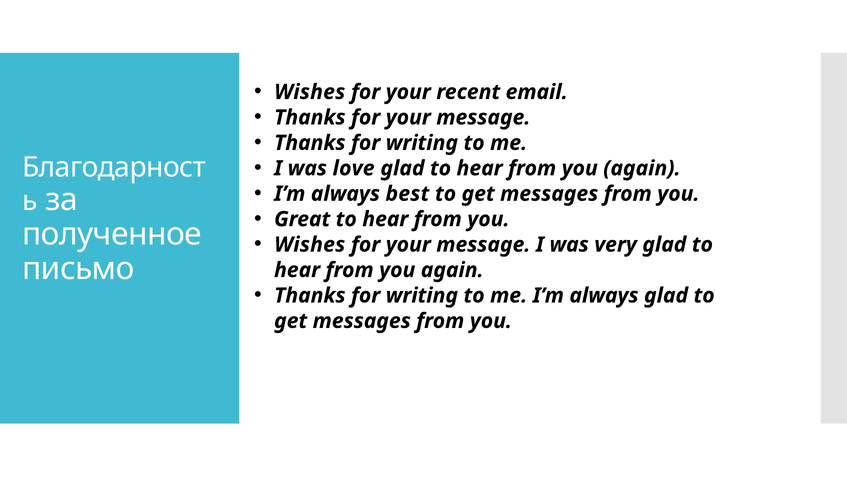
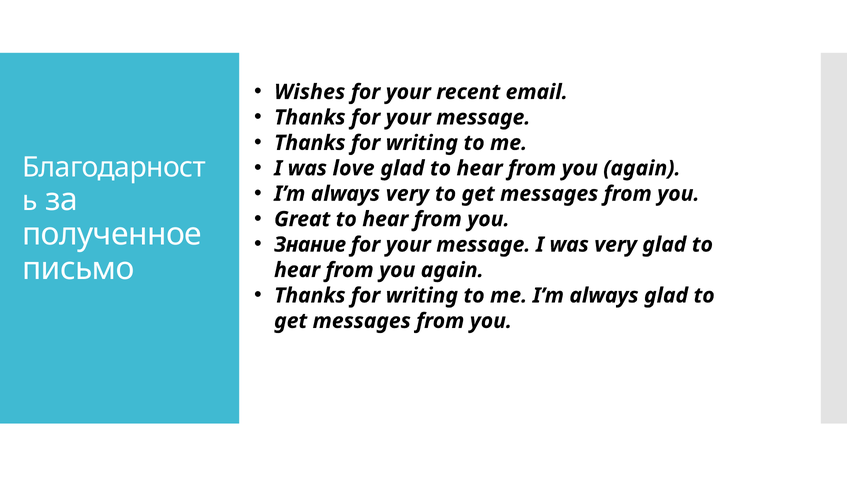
always best: best -> very (407, 194)
Wishes: Wishes -> Знание (310, 244)
